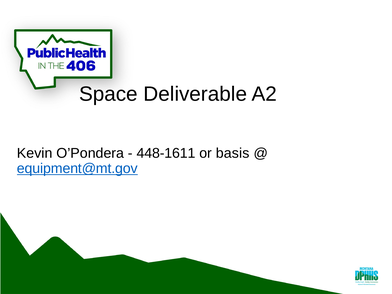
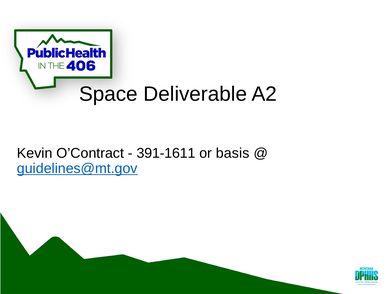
O’Pondera: O’Pondera -> O’Contract (90, 153)
448-1611: 448-1611 -> 391-1611 (166, 153)
equipment@mt.gov: equipment@mt.gov -> guidelines@mt.gov (77, 169)
